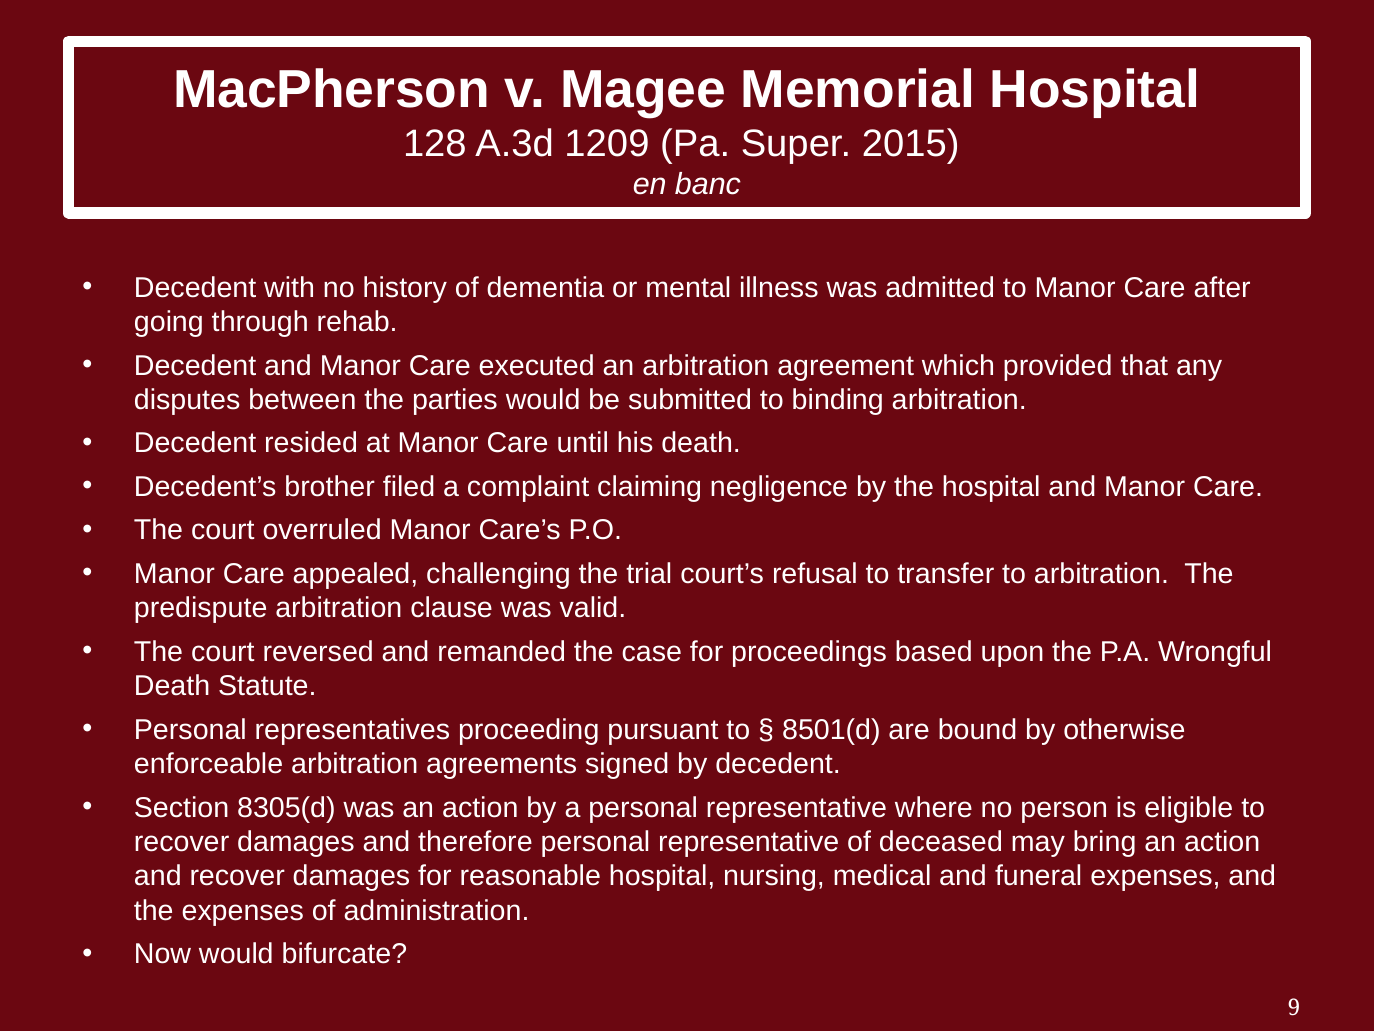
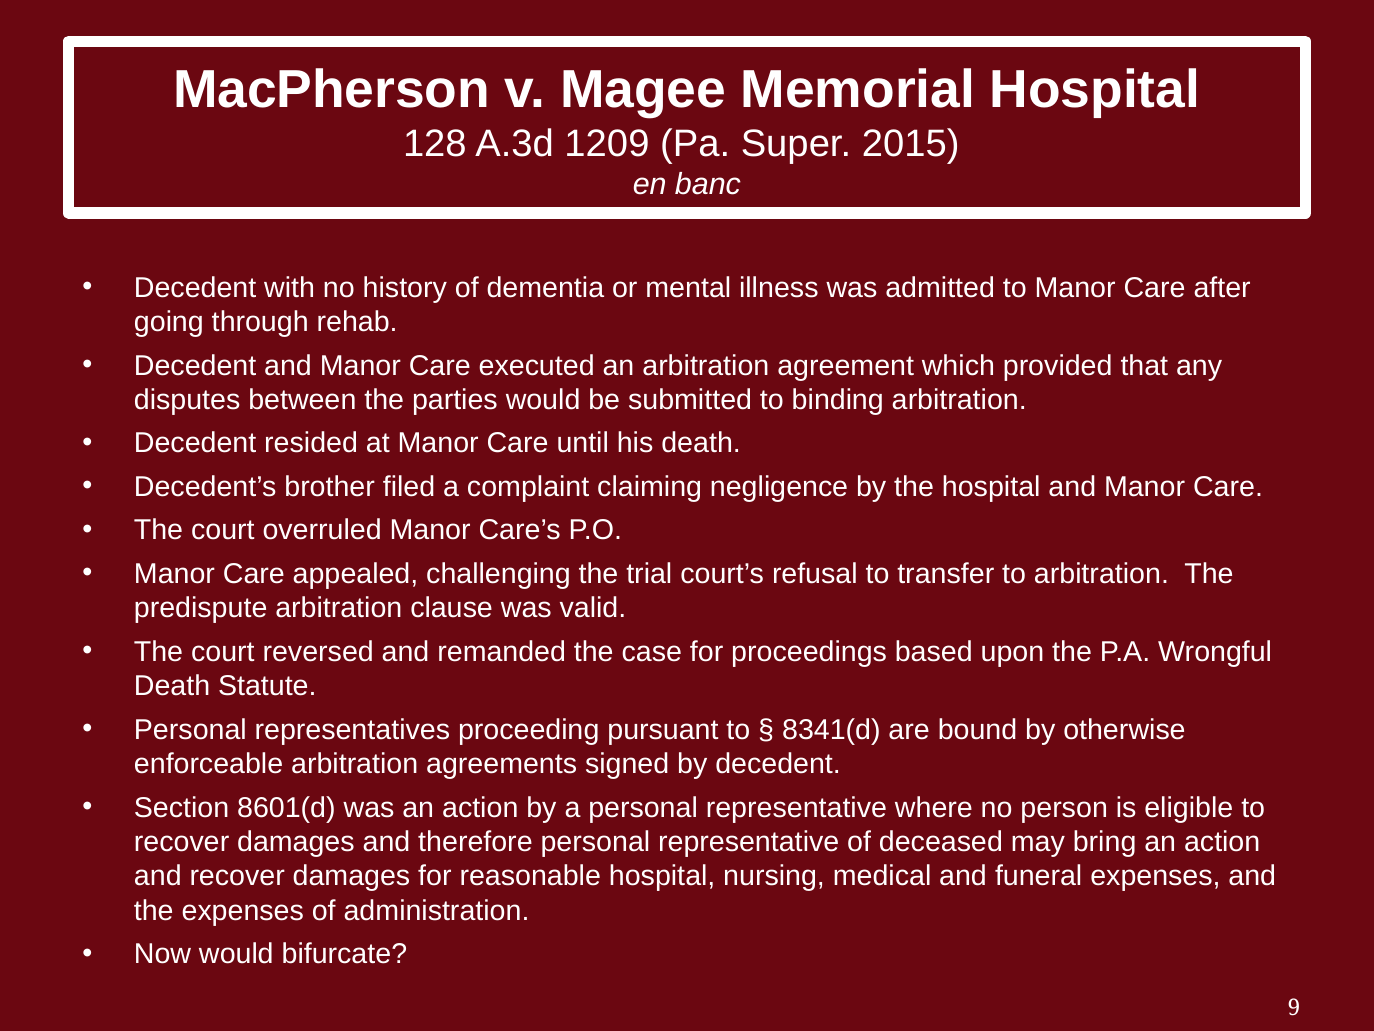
8501(d: 8501(d -> 8341(d (831, 729)
8305(d: 8305(d -> 8601(d (286, 807)
